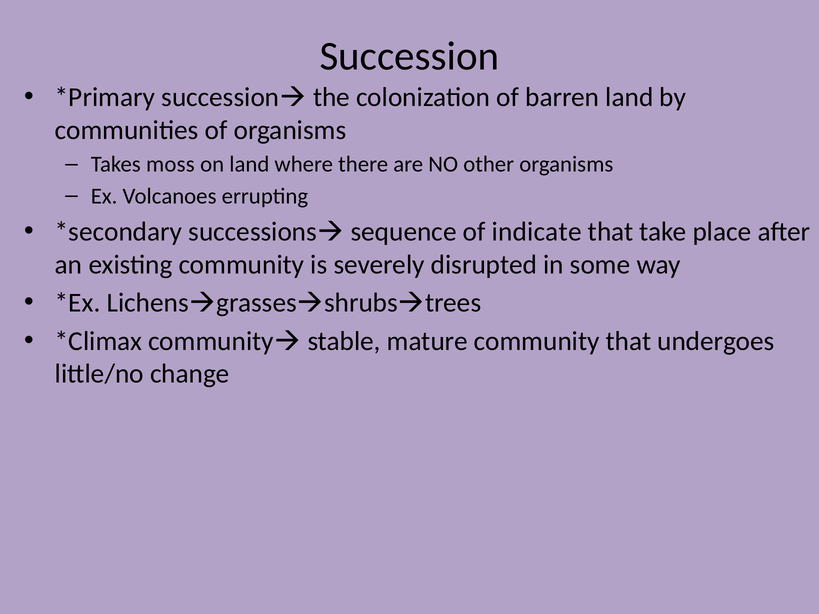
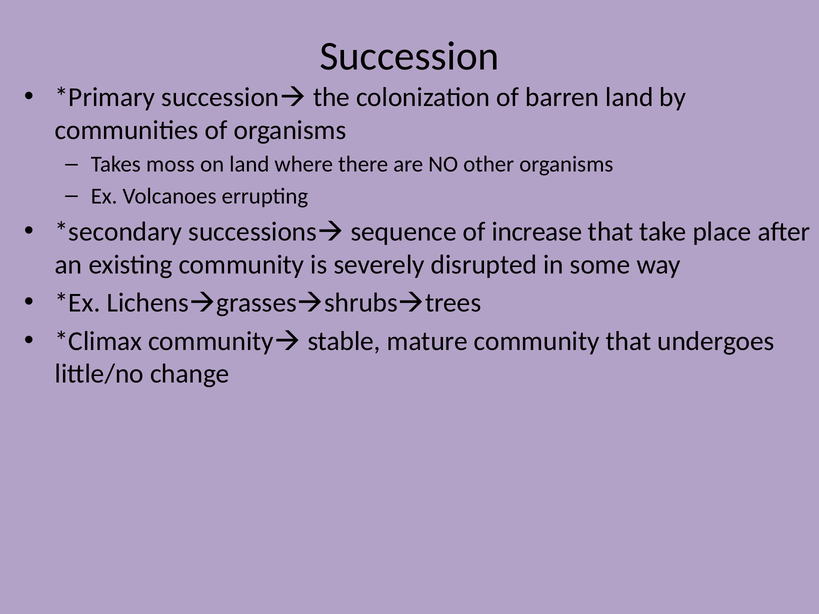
indicate: indicate -> increase (537, 232)
